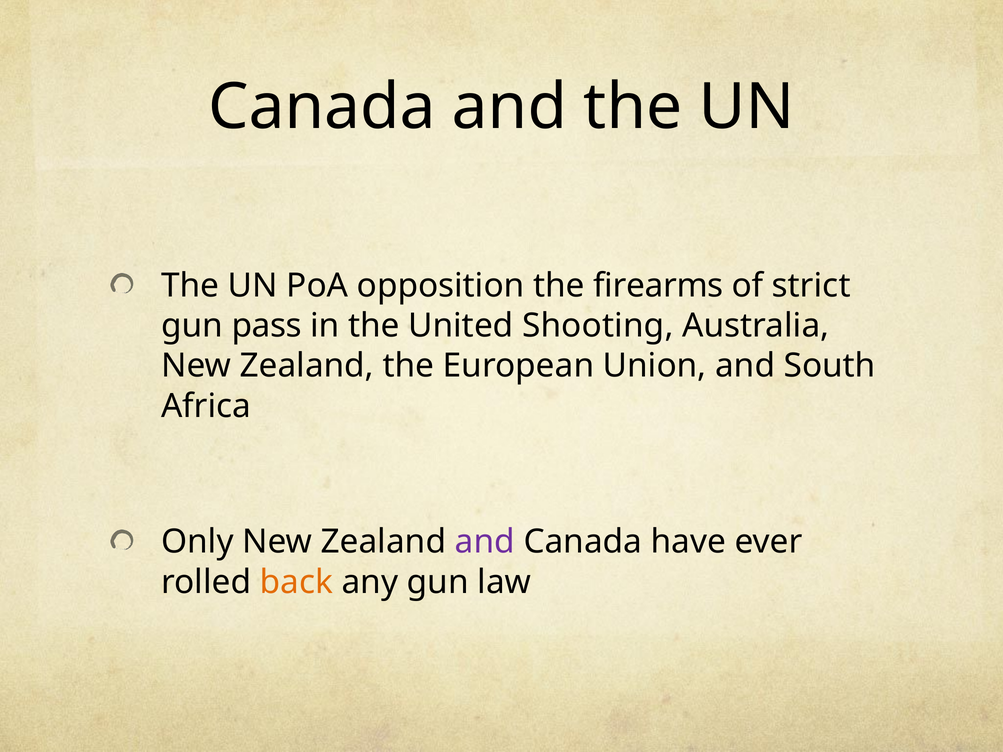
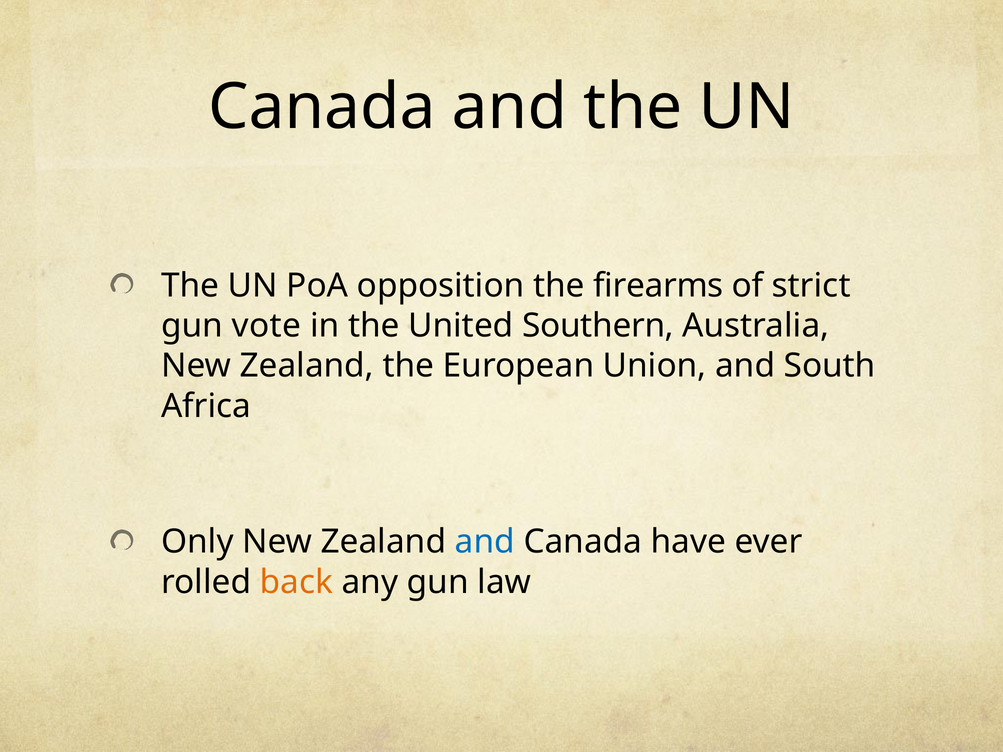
pass: pass -> vote (266, 326)
Shooting: Shooting -> Southern (598, 326)
and colour: purple -> blue (485, 542)
